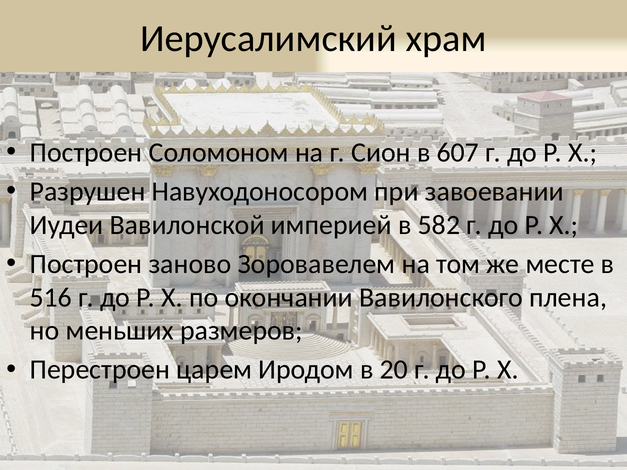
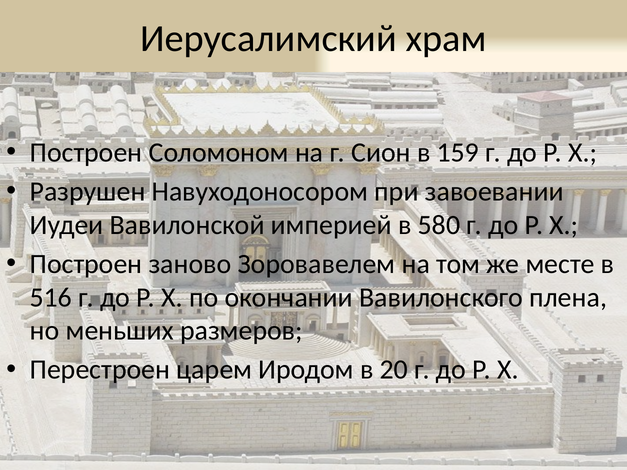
607: 607 -> 159 (458, 153)
582: 582 -> 580 (439, 225)
